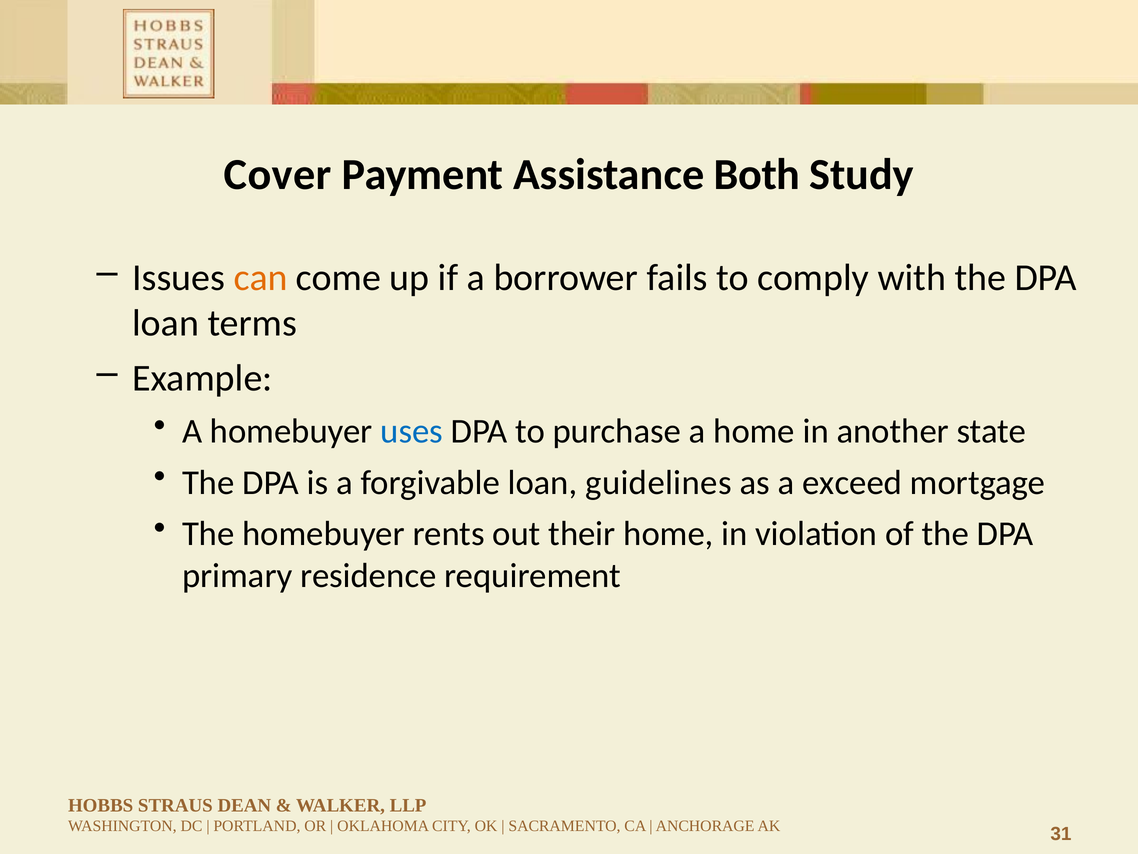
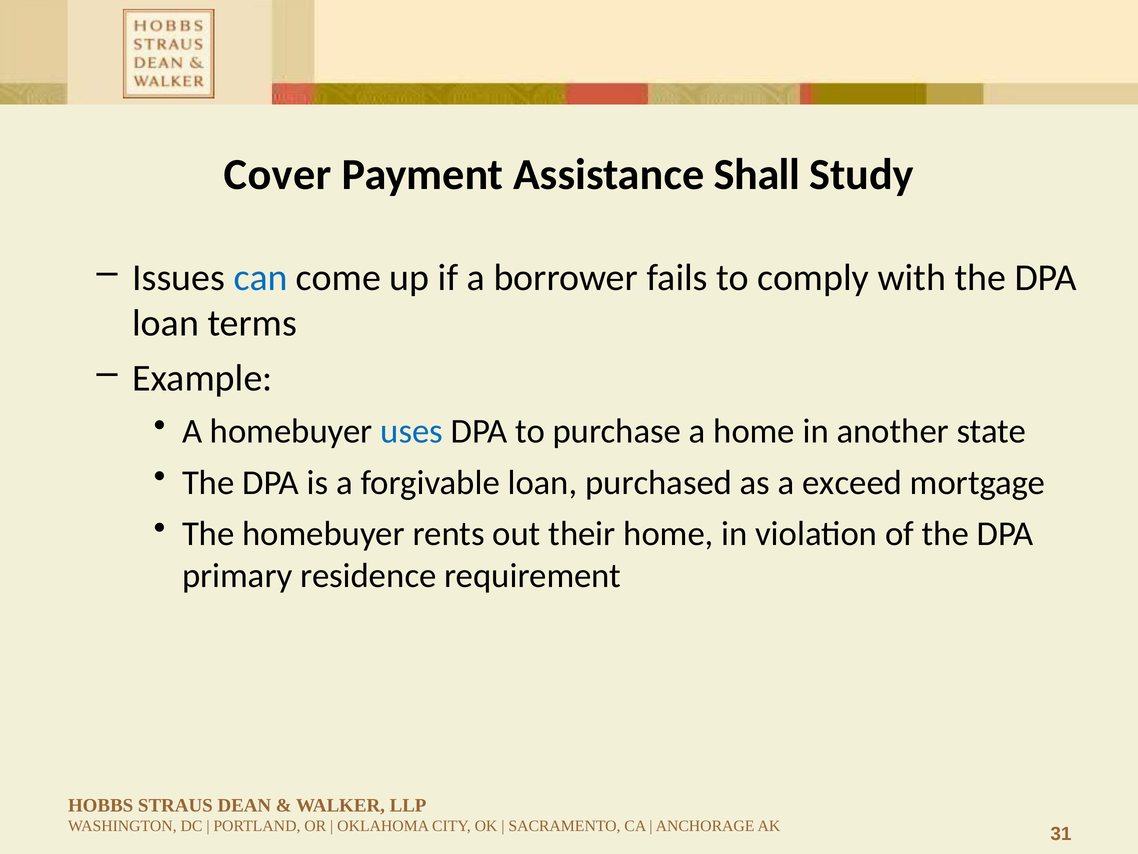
Both: Both -> Shall (757, 175)
can colour: orange -> blue (261, 278)
guidelines: guidelines -> purchased (659, 482)
